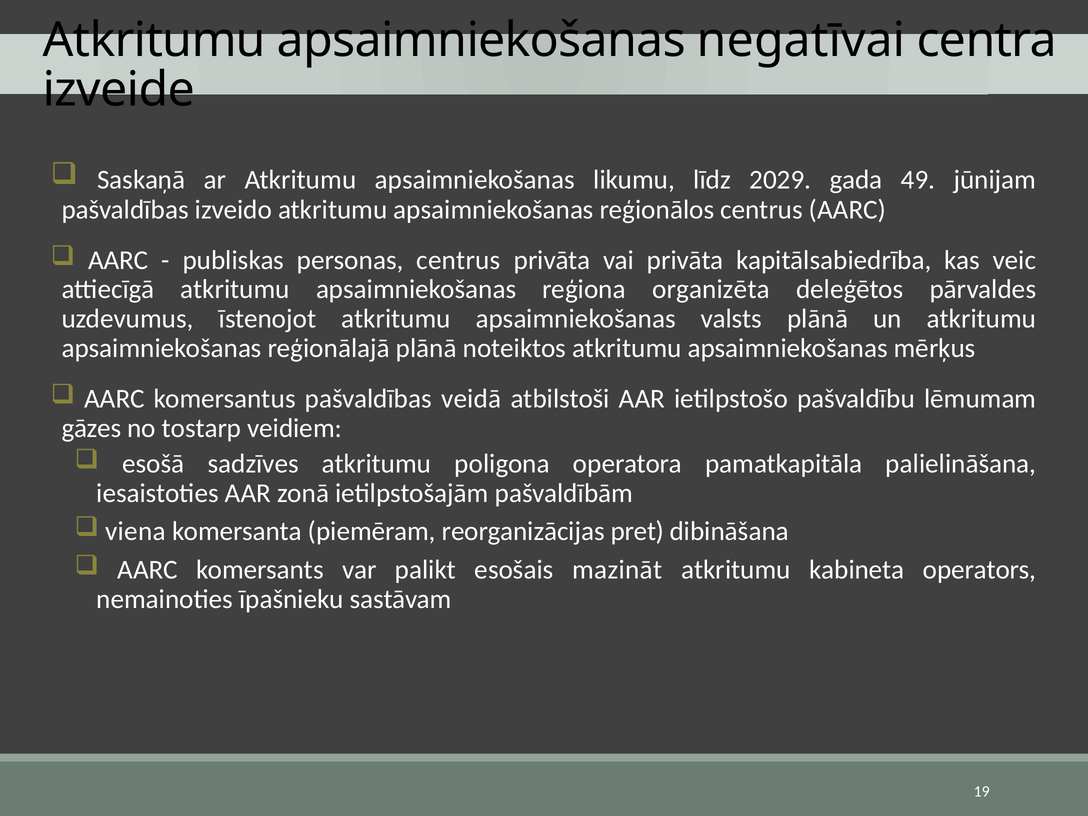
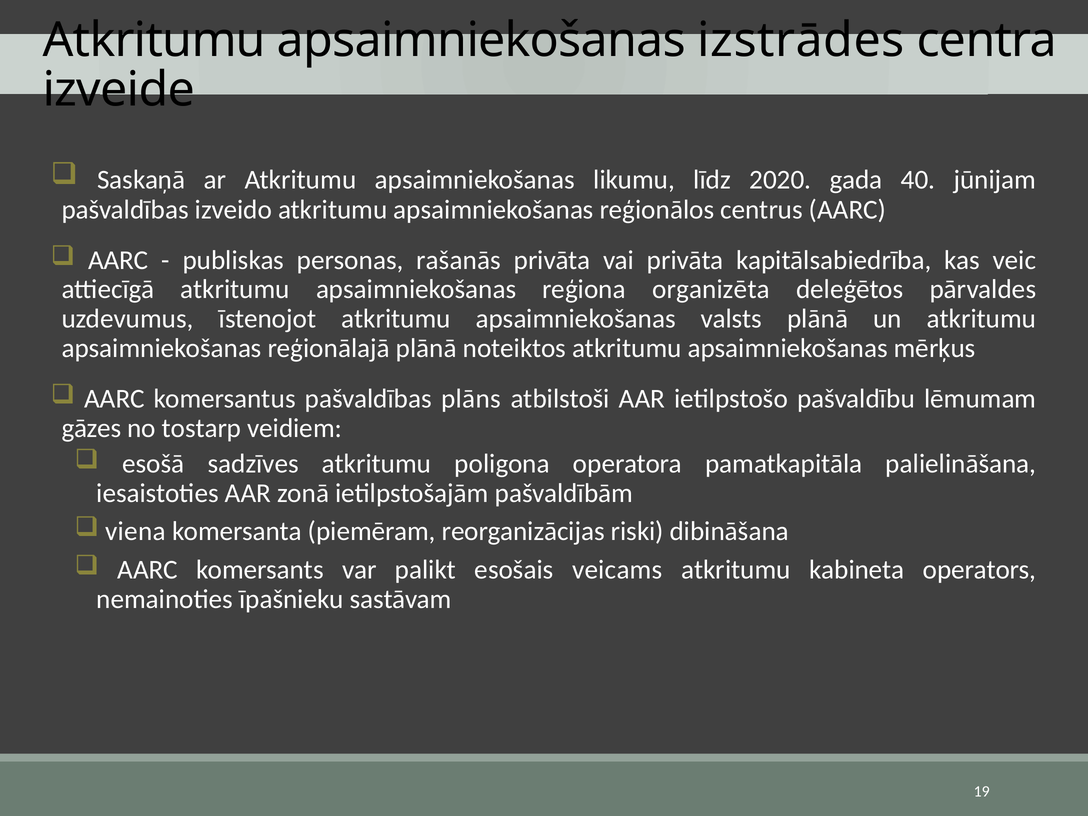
negatīvai: negatīvai -> izstrādes (801, 40)
2029: 2029 -> 2020 (780, 180)
49: 49 -> 40 (918, 180)
personas centrus: centrus -> rašanās (459, 260)
veidā: veidā -> plāns (471, 399)
pret: pret -> riski (637, 532)
mazināt: mazināt -> veicams (617, 570)
